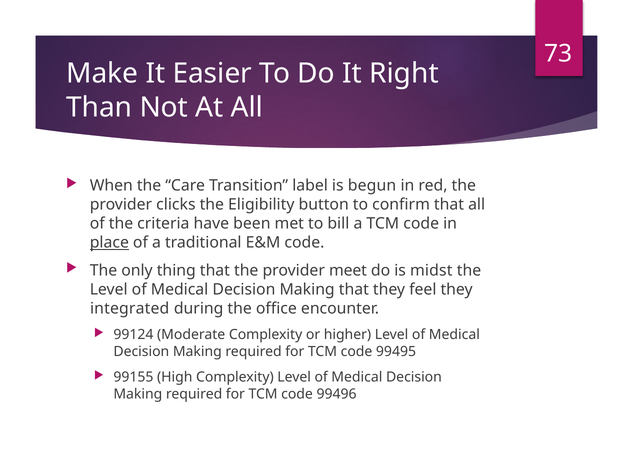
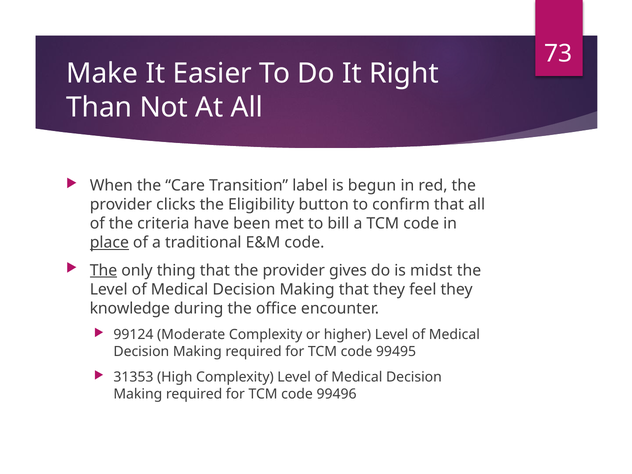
The underline: none -> present (103, 270)
meet: meet -> gives (348, 270)
integrated: integrated -> knowledge (130, 308)
99155: 99155 -> 31353 (133, 377)
